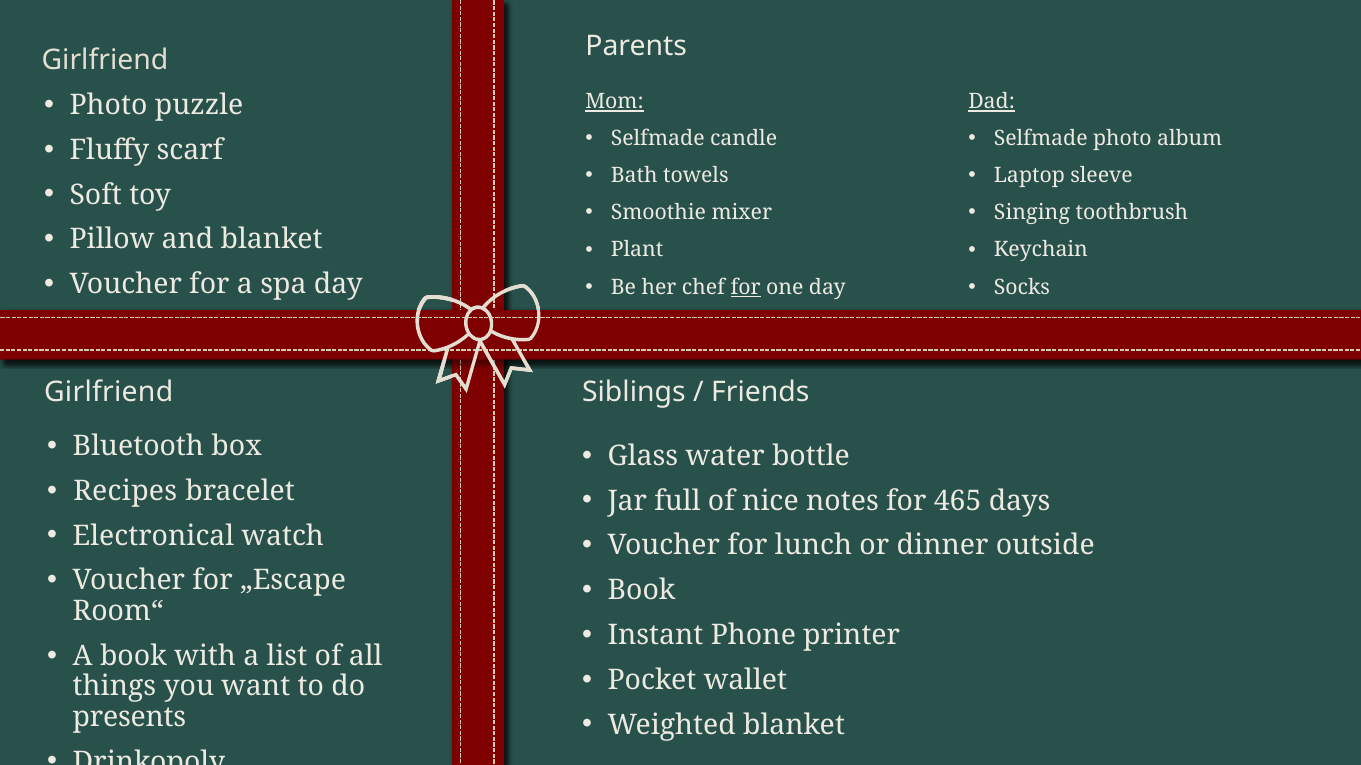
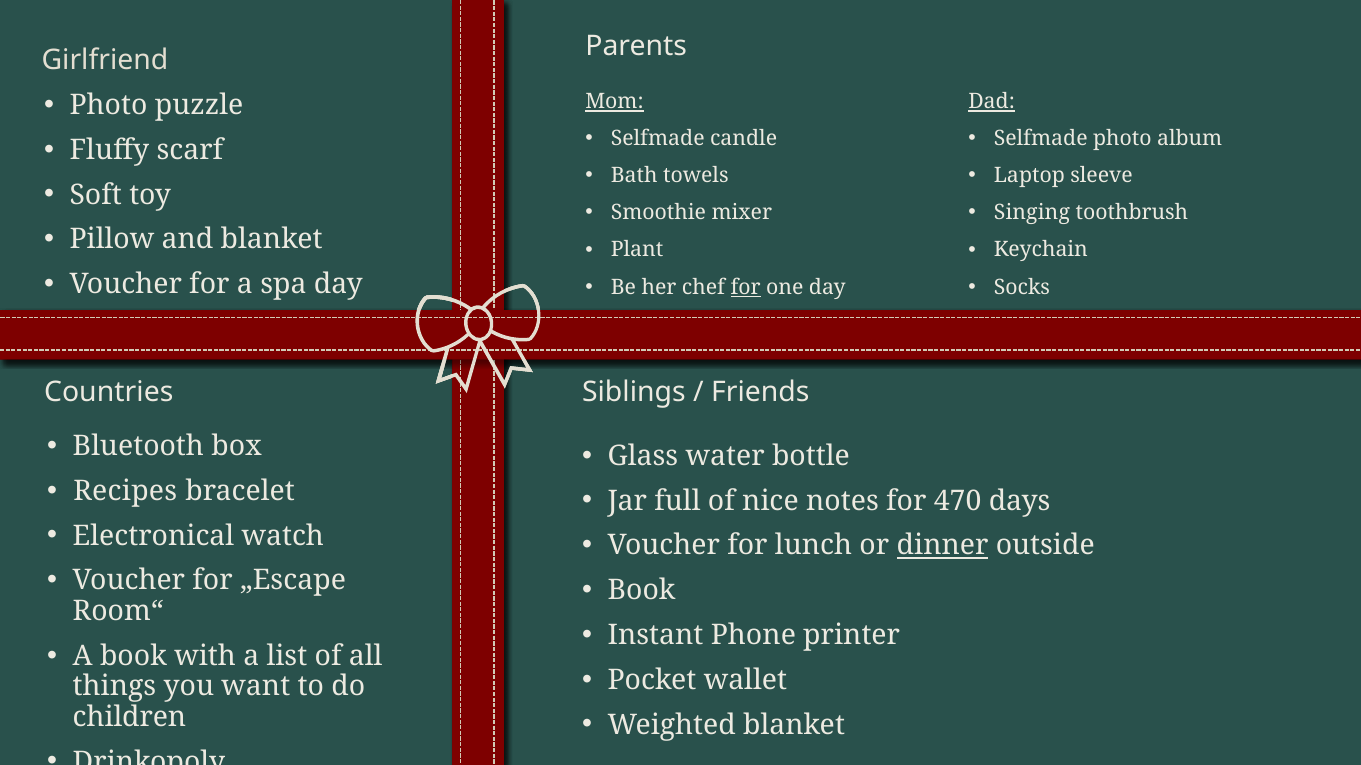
Girlfriend: Girlfriend -> Countries (109, 393)
465: 465 -> 470 (958, 501)
dinner underline: none -> present (943, 546)
presents: presents -> children (129, 718)
